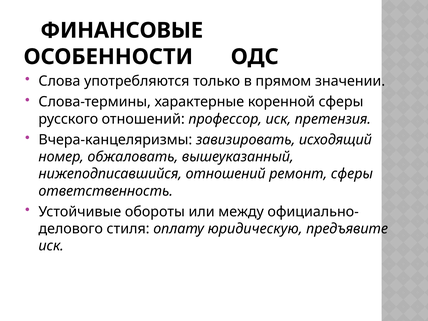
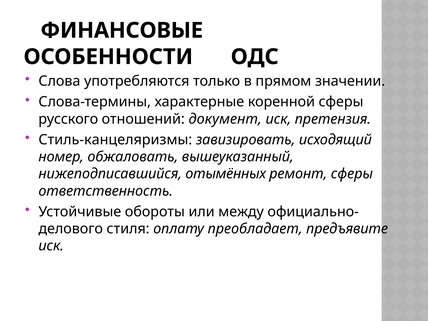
профессор: профессор -> документ (225, 119)
Вчера-канцеляризмы: Вчера-канцеляризмы -> Стиль-канцеляризмы (115, 140)
нижеподписавшийся отношений: отношений -> отымённых (226, 174)
юридическую: юридическую -> преобладает (255, 229)
